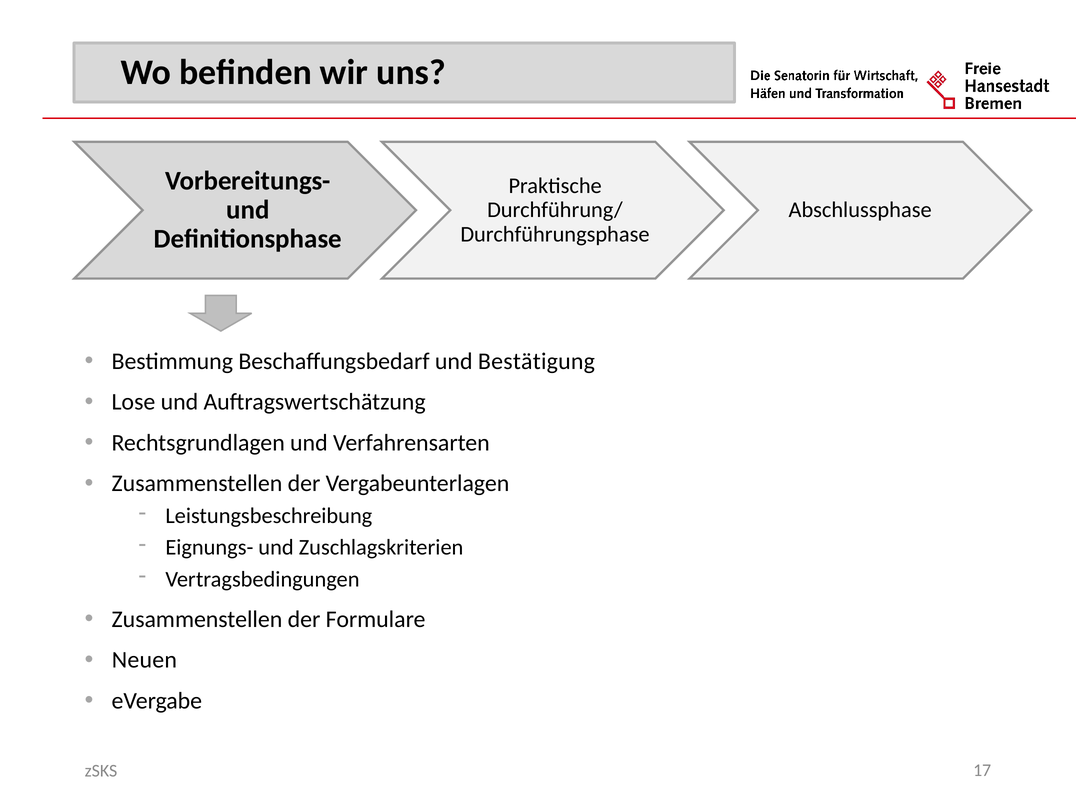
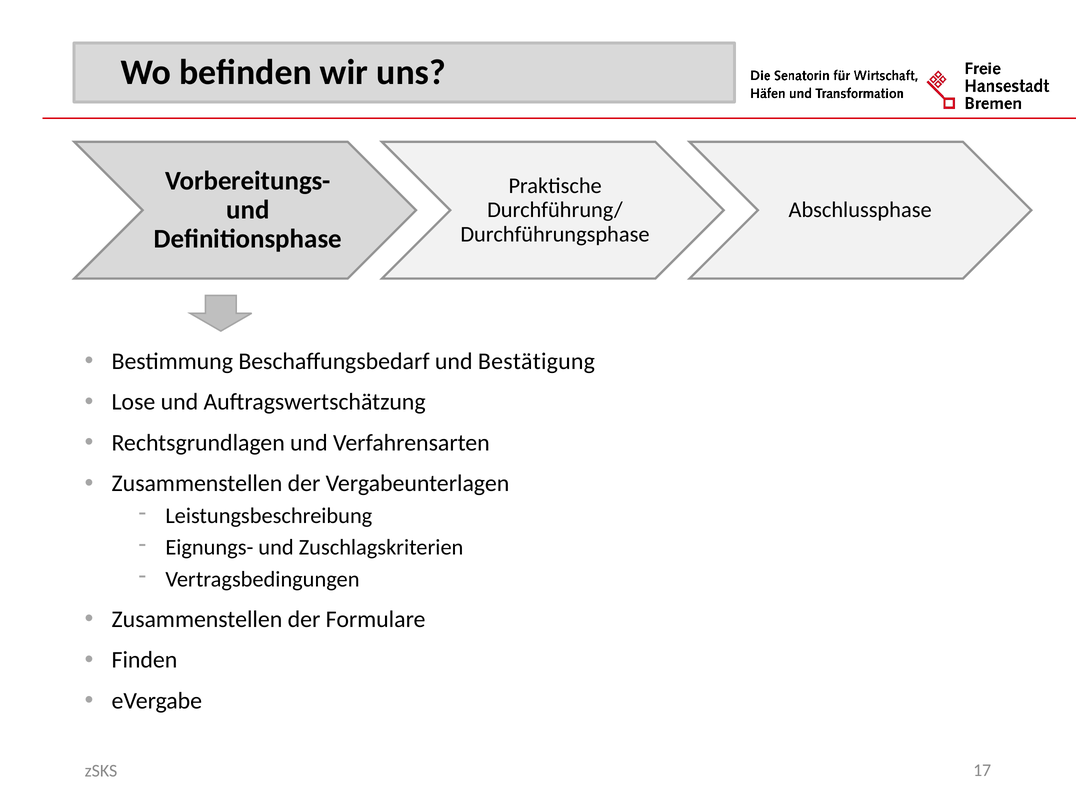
Neuen: Neuen -> Finden (144, 660)
